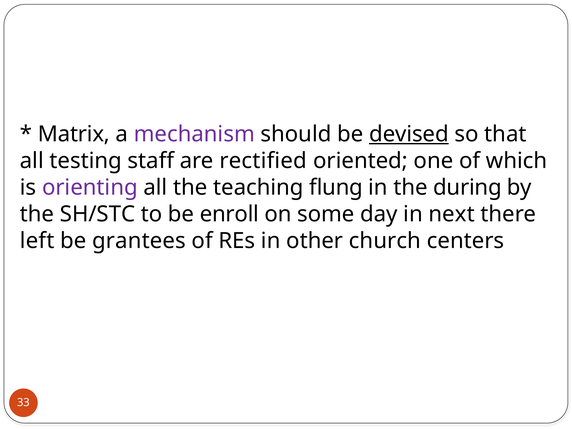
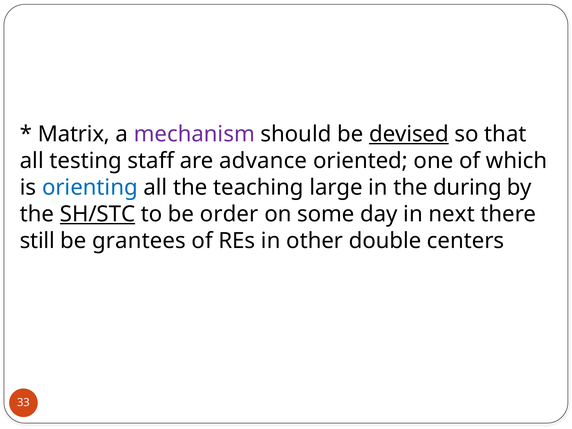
rectified: rectified -> advance (263, 161)
orienting colour: purple -> blue (90, 187)
flung: flung -> large (336, 187)
SH/STC underline: none -> present (98, 214)
enroll: enroll -> order (229, 214)
left: left -> still (37, 241)
church: church -> double (385, 241)
